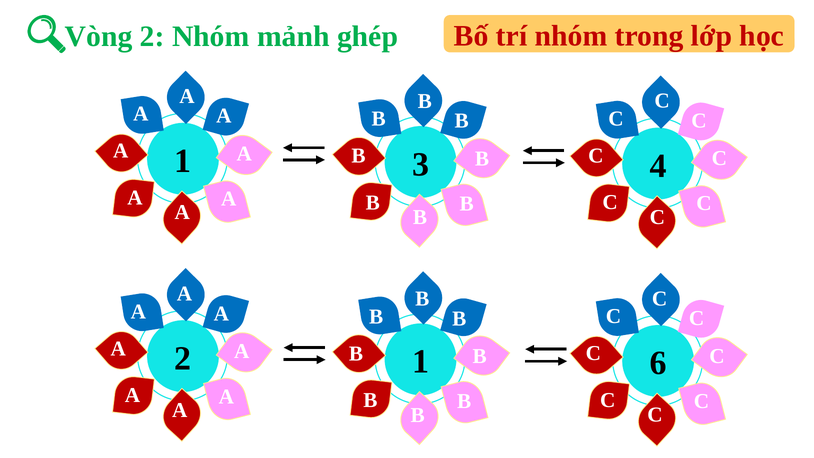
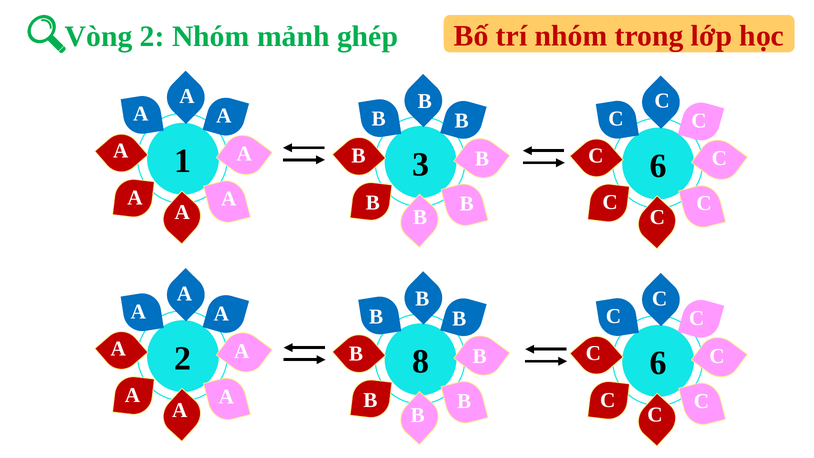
3 4: 4 -> 6 (658, 166)
2 1: 1 -> 8 (421, 362)
